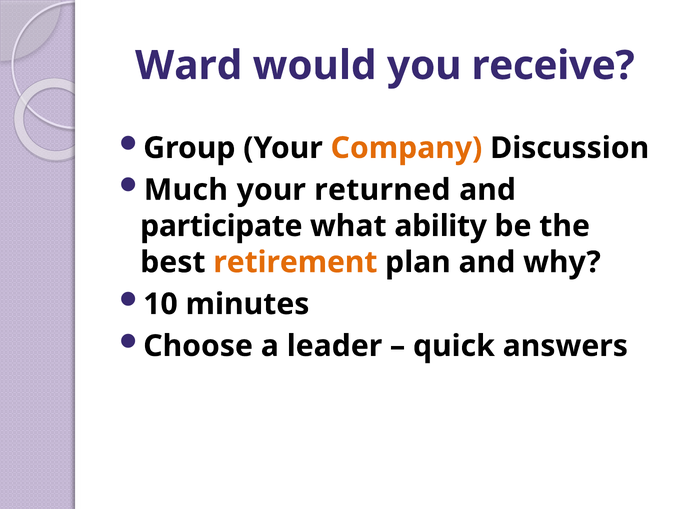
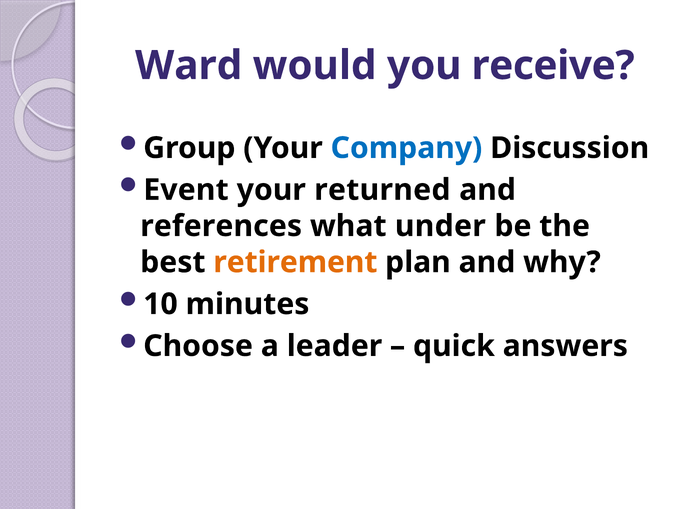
Company colour: orange -> blue (406, 148)
Much: Much -> Event (186, 190)
participate: participate -> references (221, 226)
ability: ability -> under (440, 226)
